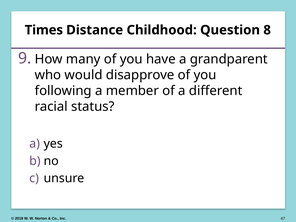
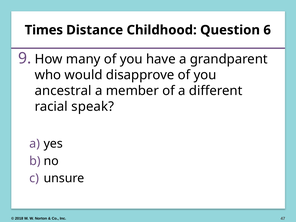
8: 8 -> 6 (267, 30)
following: following -> ancestral (63, 91)
status: status -> speak (93, 106)
